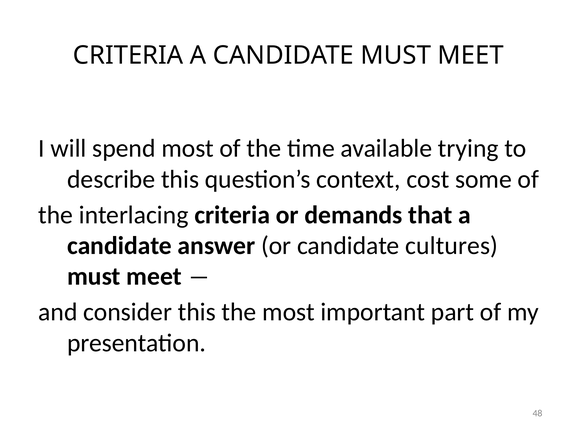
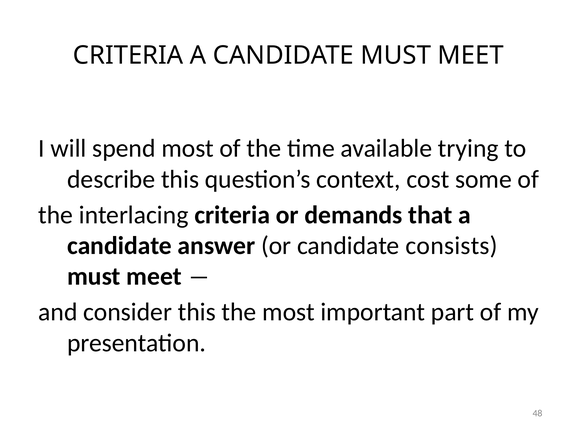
cultures: cultures -> consists (452, 246)
